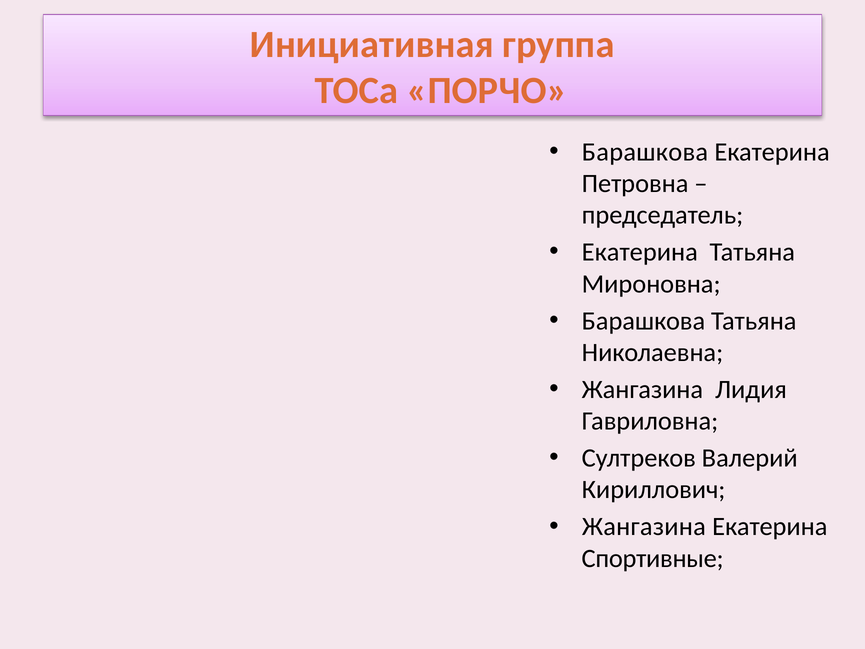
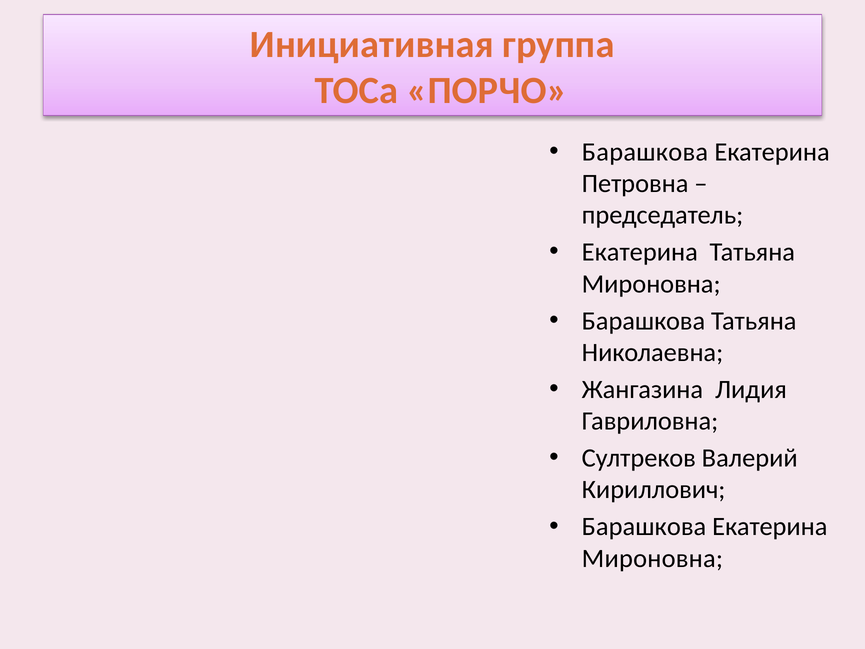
Жангазина: Жангазина -> Барашкова (644, 527)
Спортивные: Спортивные -> Мироновна (652, 558)
